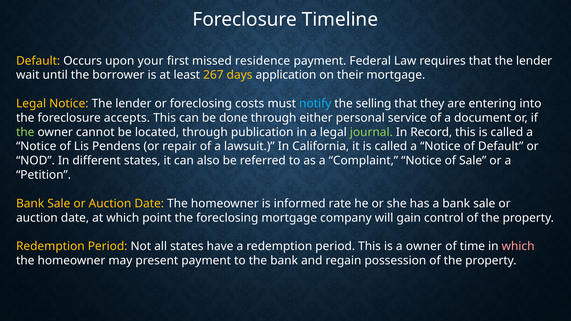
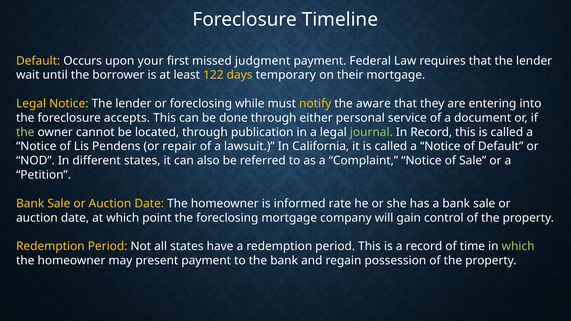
residence: residence -> judgment (263, 61)
267: 267 -> 122 (213, 75)
application: application -> temporary (286, 75)
costs: costs -> while (250, 104)
notify colour: light blue -> yellow (315, 104)
selling: selling -> aware (373, 104)
a owner: owner -> record (424, 246)
which colour: pink -> light green (518, 246)
